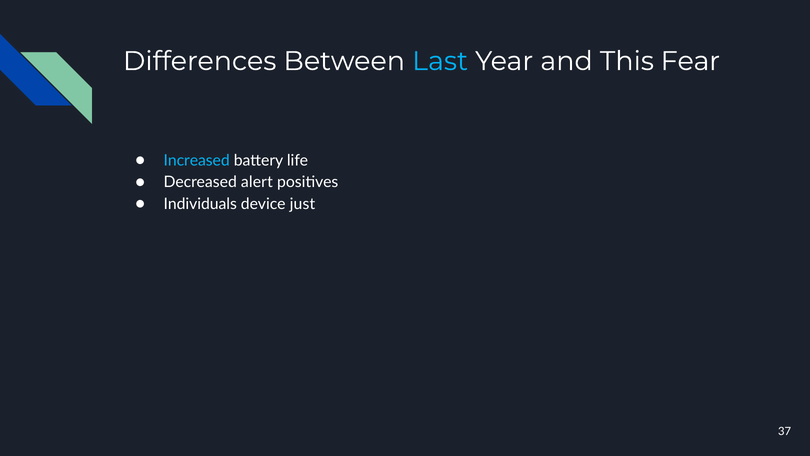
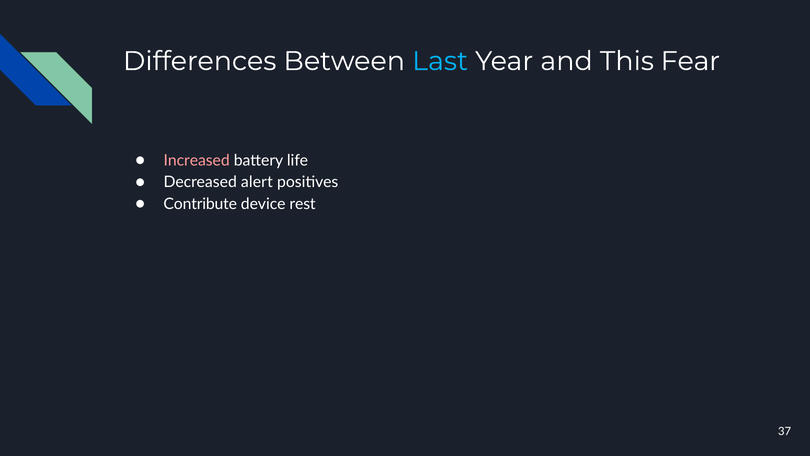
Increased colour: light blue -> pink (197, 160)
Individuals: Individuals -> Contribute (200, 204)
just: just -> rest (303, 204)
